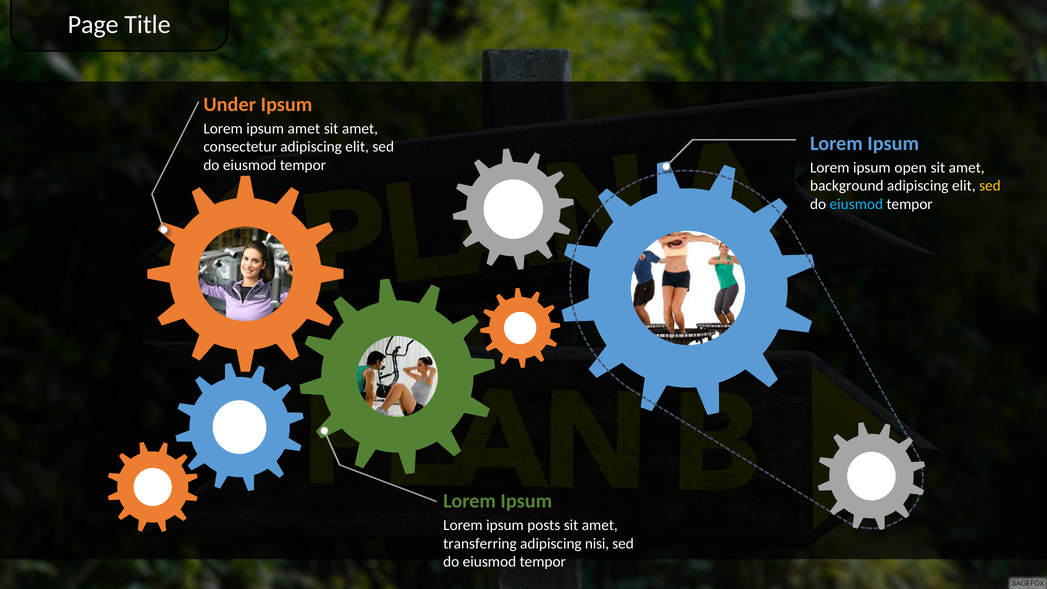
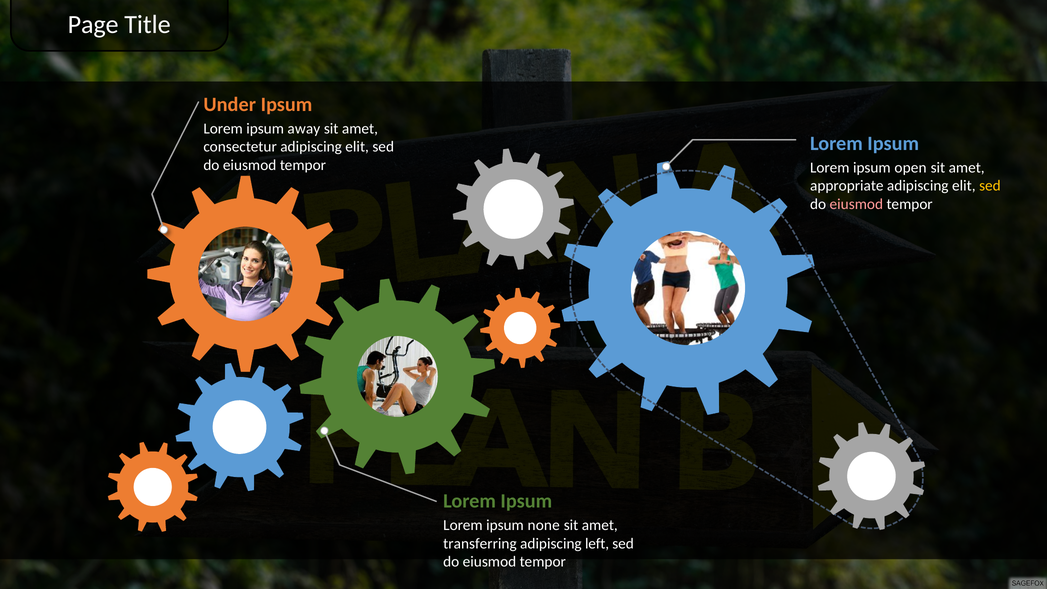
ipsum amet: amet -> away (304, 129)
background: background -> appropriate (847, 186)
eiusmod colour: light blue -> pink (856, 204)
posts: posts -> none (544, 525)
nisi: nisi -> left (597, 543)
